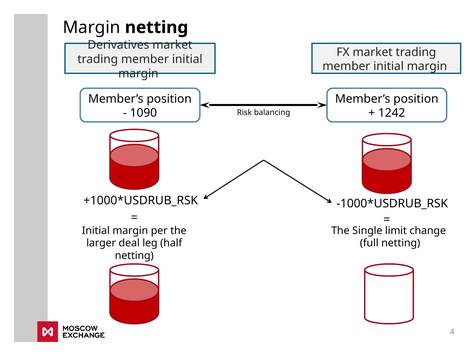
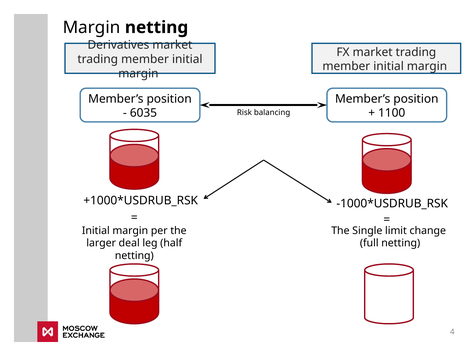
1090: 1090 -> 6035 (143, 113)
1242: 1242 -> 1100 (392, 113)
